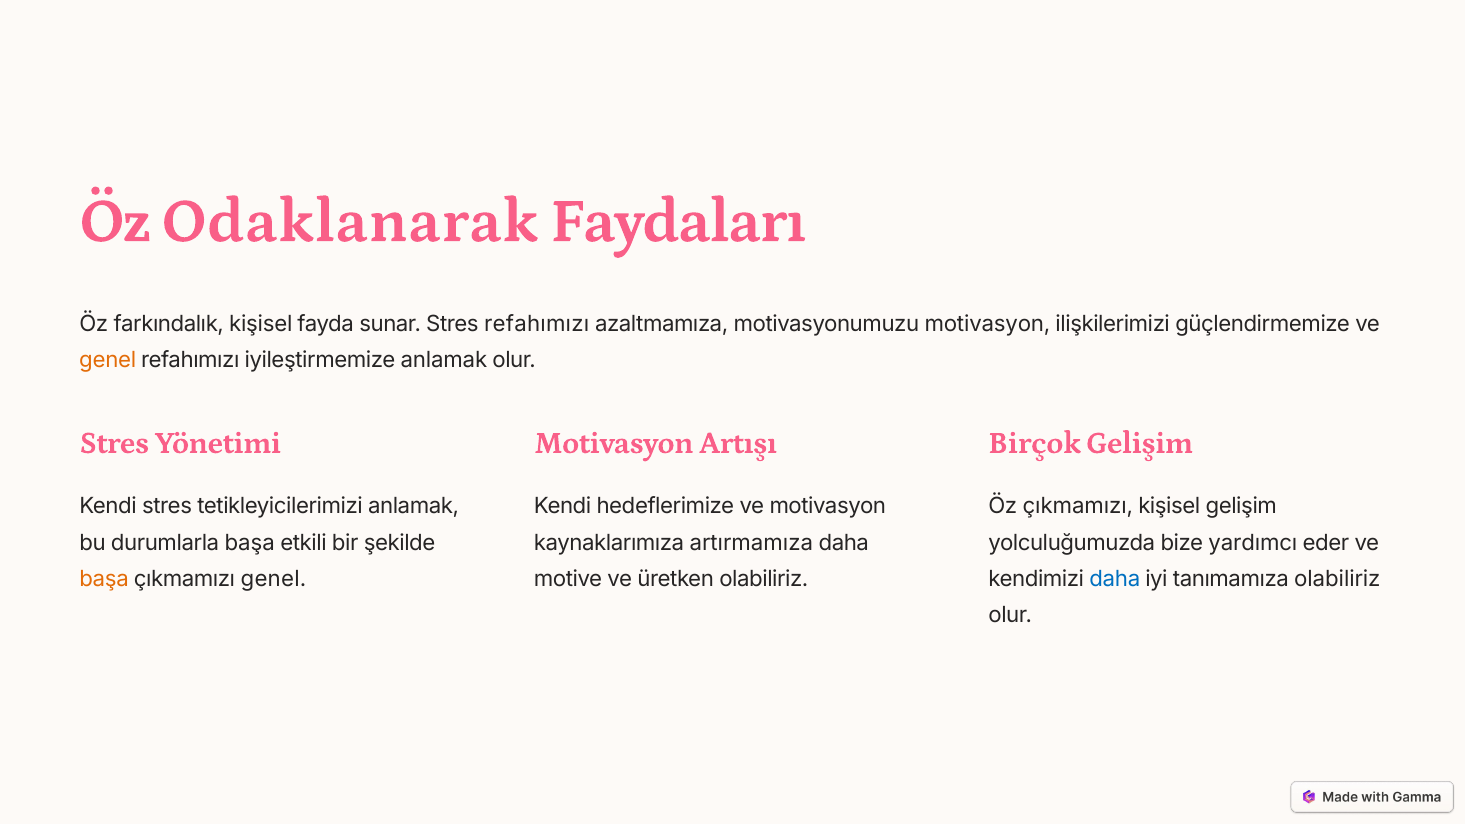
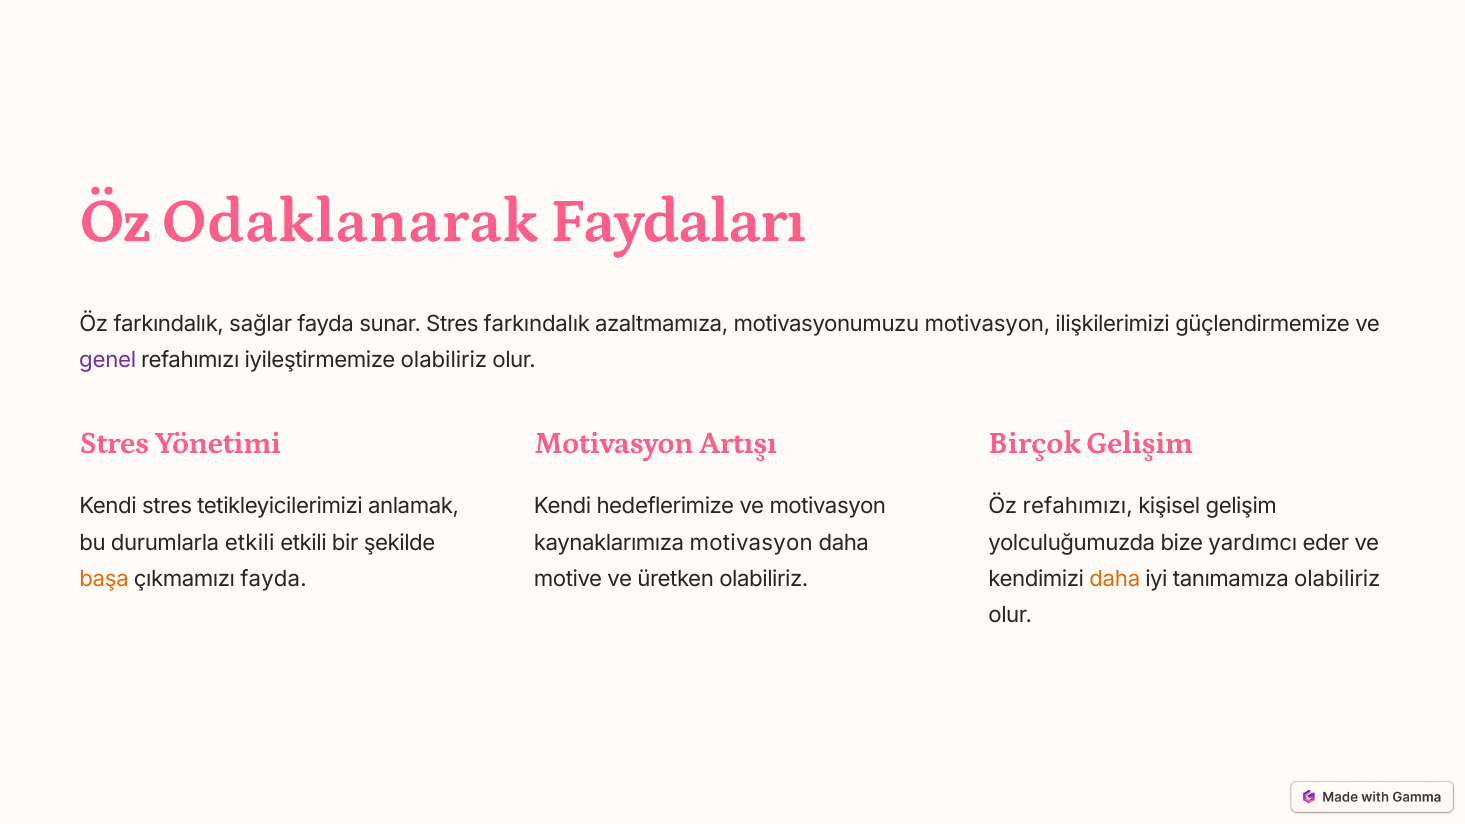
farkındalık kişisel: kişisel -> sağlar (261, 324)
Stres refahımızı: refahımızı -> farkındalık (537, 324)
genel colour: orange -> purple (108, 360)
iyileştirmemize anlamak: anlamak -> olabiliriz (444, 360)
Öz çıkmamızı: çıkmamızı -> refahımızı (1078, 507)
durumlarla başa: başa -> etkili (250, 543)
kaynaklarımıza artırmamıza: artırmamıza -> motivasyon (751, 543)
çıkmamızı genel: genel -> fayda (274, 579)
daha colour: blue -> orange (1115, 579)
